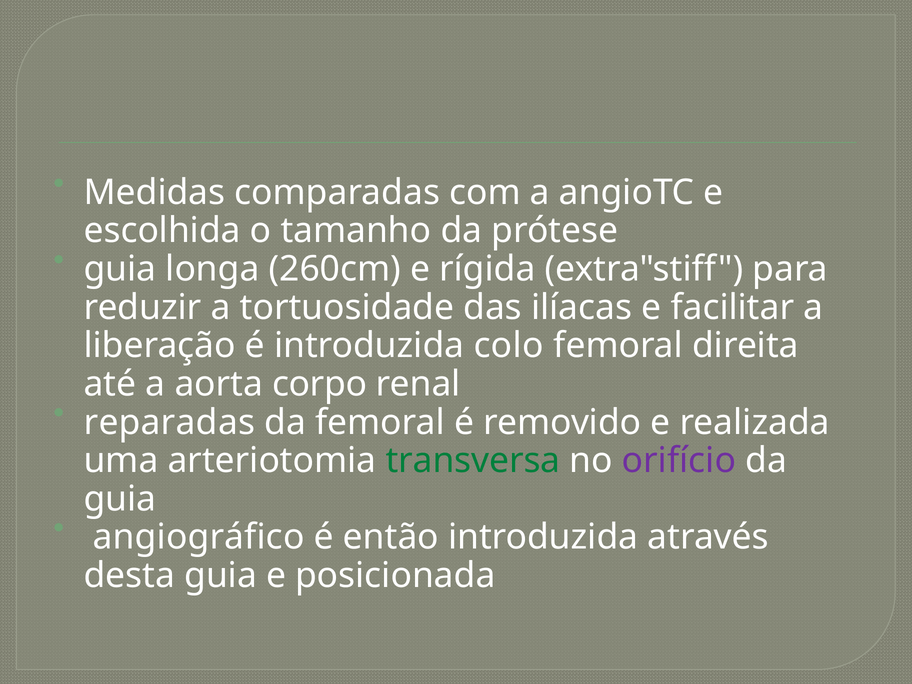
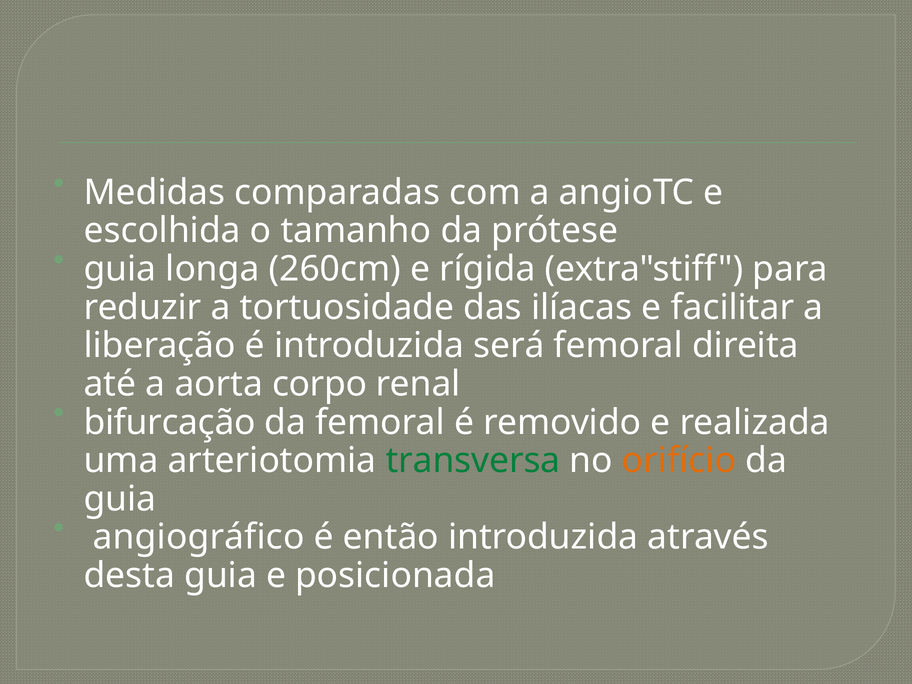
colo: colo -> será (509, 346)
reparadas: reparadas -> bifurcação (170, 422)
orifício colour: purple -> orange (679, 461)
